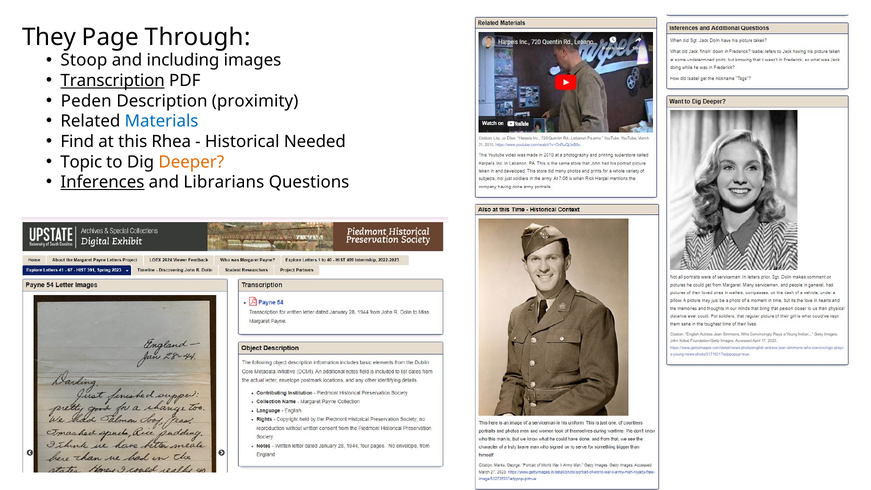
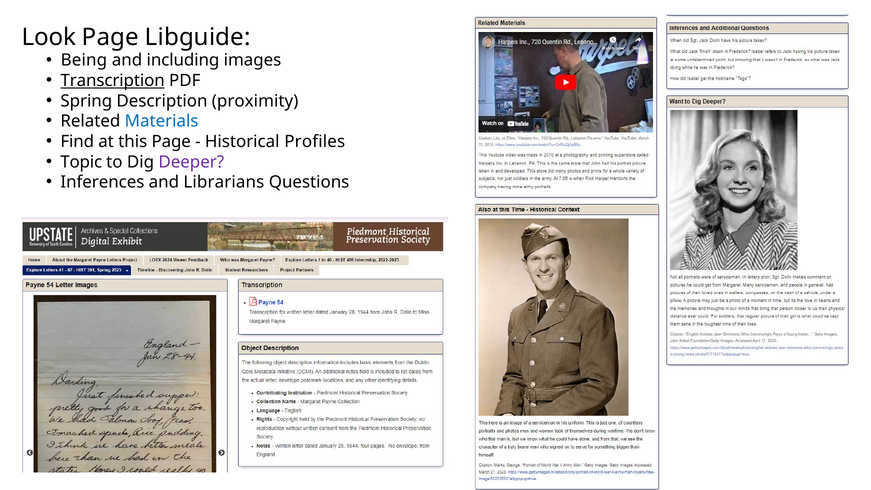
They: They -> Look (49, 37)
Through: Through -> Libguide (198, 37)
Stoop: Stoop -> Being (84, 60)
Peden: Peden -> Spring (86, 101)
this Rhea: Rhea -> Page (171, 142)
Needed: Needed -> Profiles (315, 142)
Deeper colour: orange -> purple (191, 162)
Inferences underline: present -> none (102, 182)
